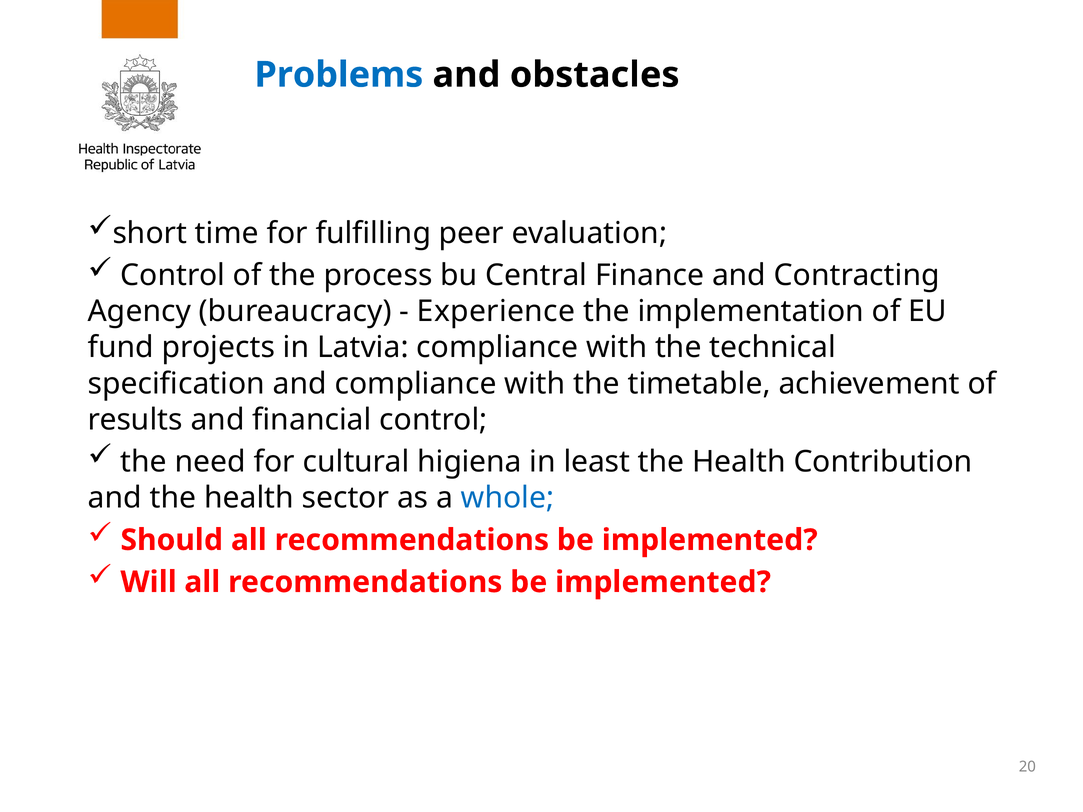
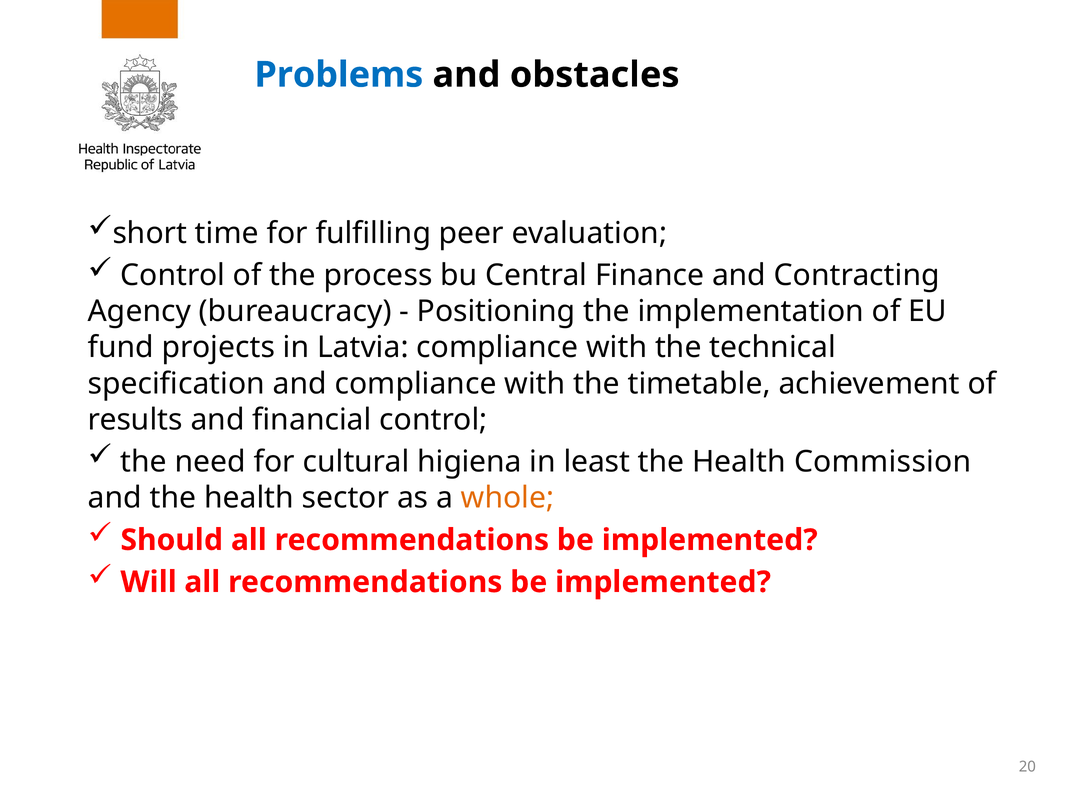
Experience: Experience -> Positioning (496, 312)
Contribution: Contribution -> Commission (883, 462)
whole colour: blue -> orange (508, 498)
